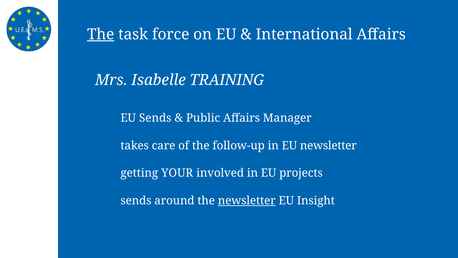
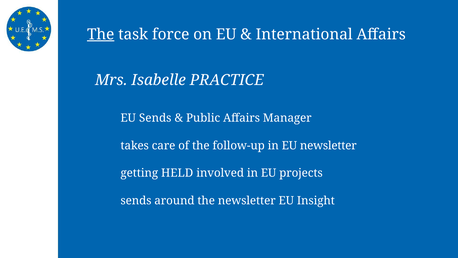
TRAINING: TRAINING -> PRACTICE (227, 80)
YOUR: YOUR -> HELD (177, 173)
newsletter underline: present -> none (247, 200)
